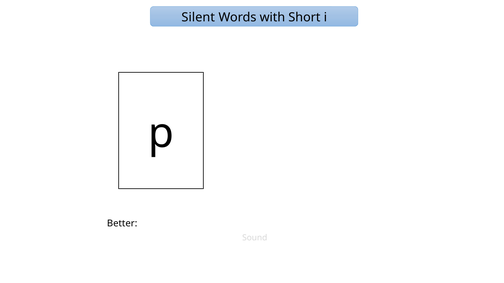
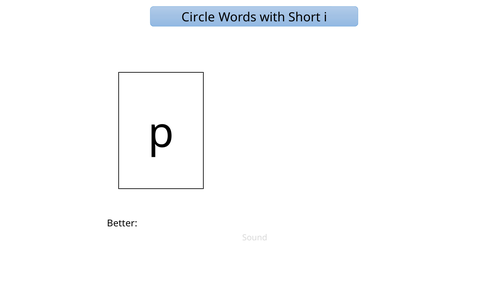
Silent: Silent -> Circle (198, 17)
